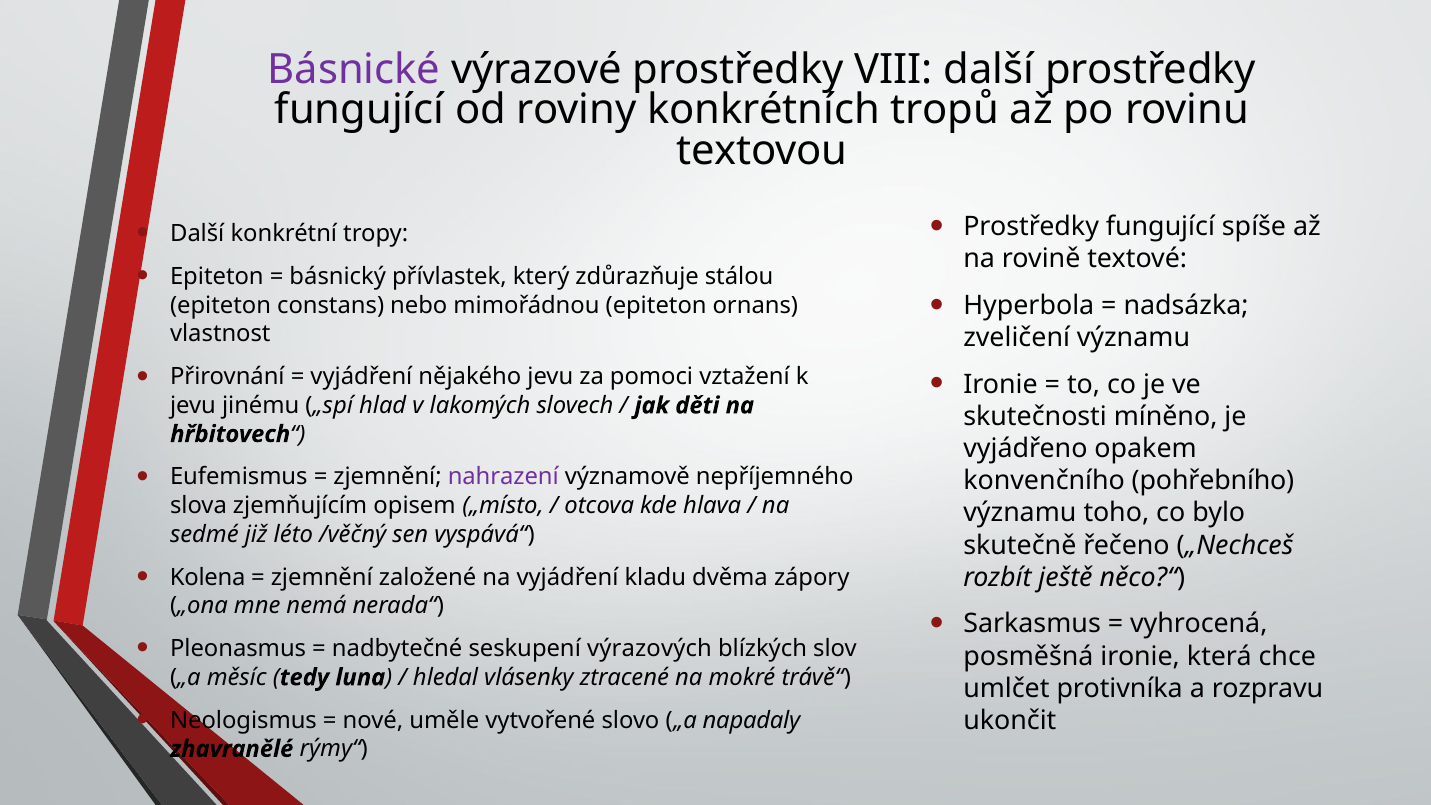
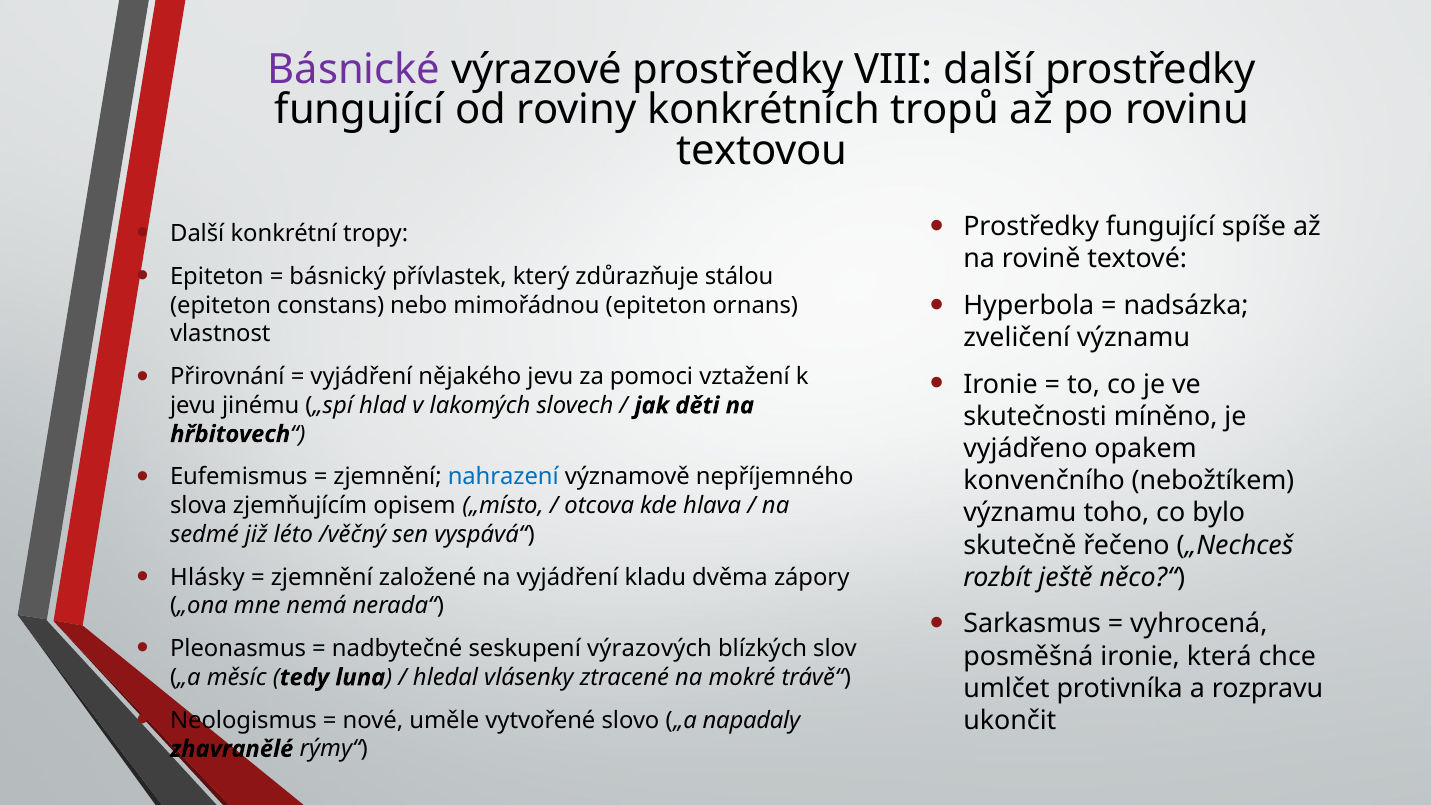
nahrazení colour: purple -> blue (503, 477)
pohřebního: pohřebního -> nebožtíkem (1213, 481)
Kolena: Kolena -> Hlásky (207, 577)
